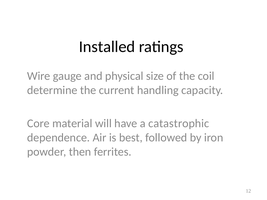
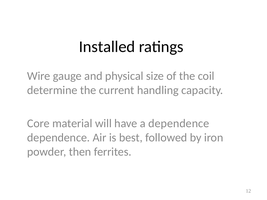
a catastrophic: catastrophic -> dependence (179, 124)
